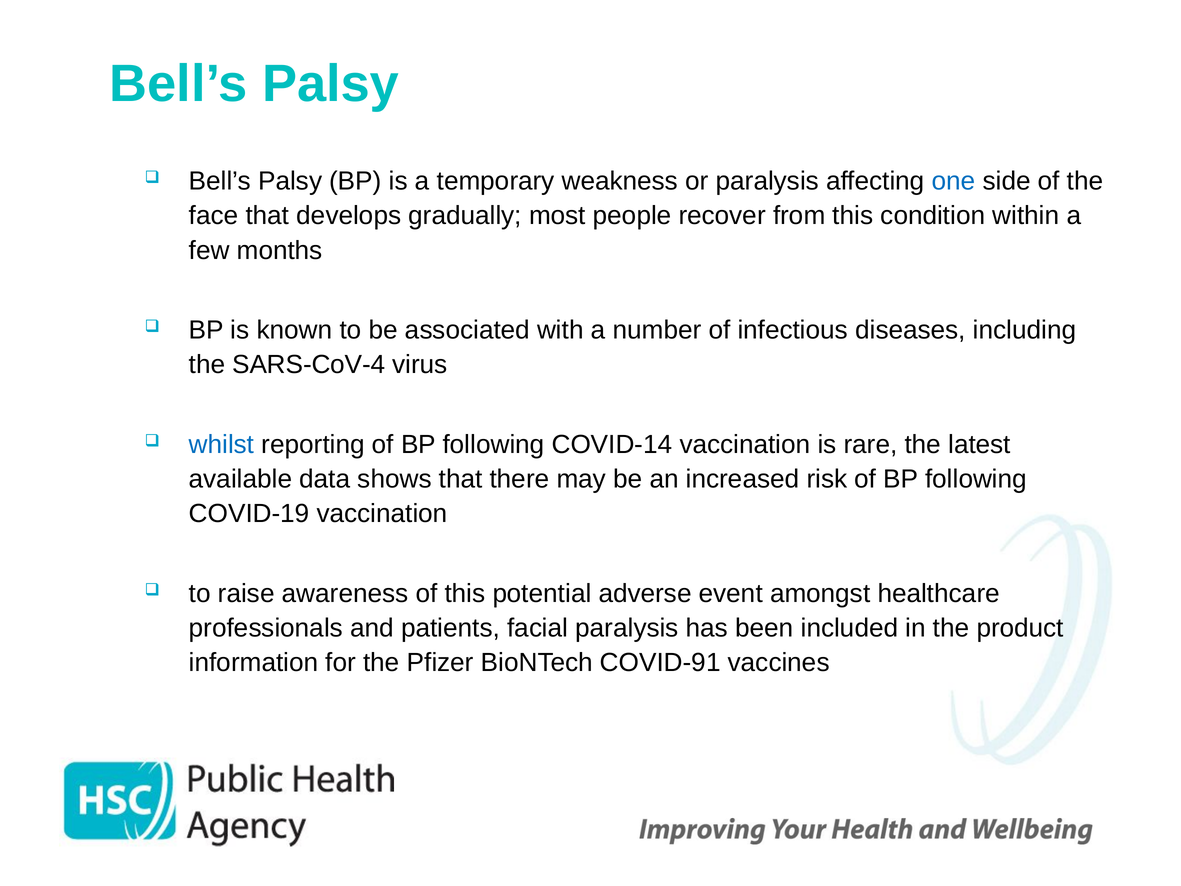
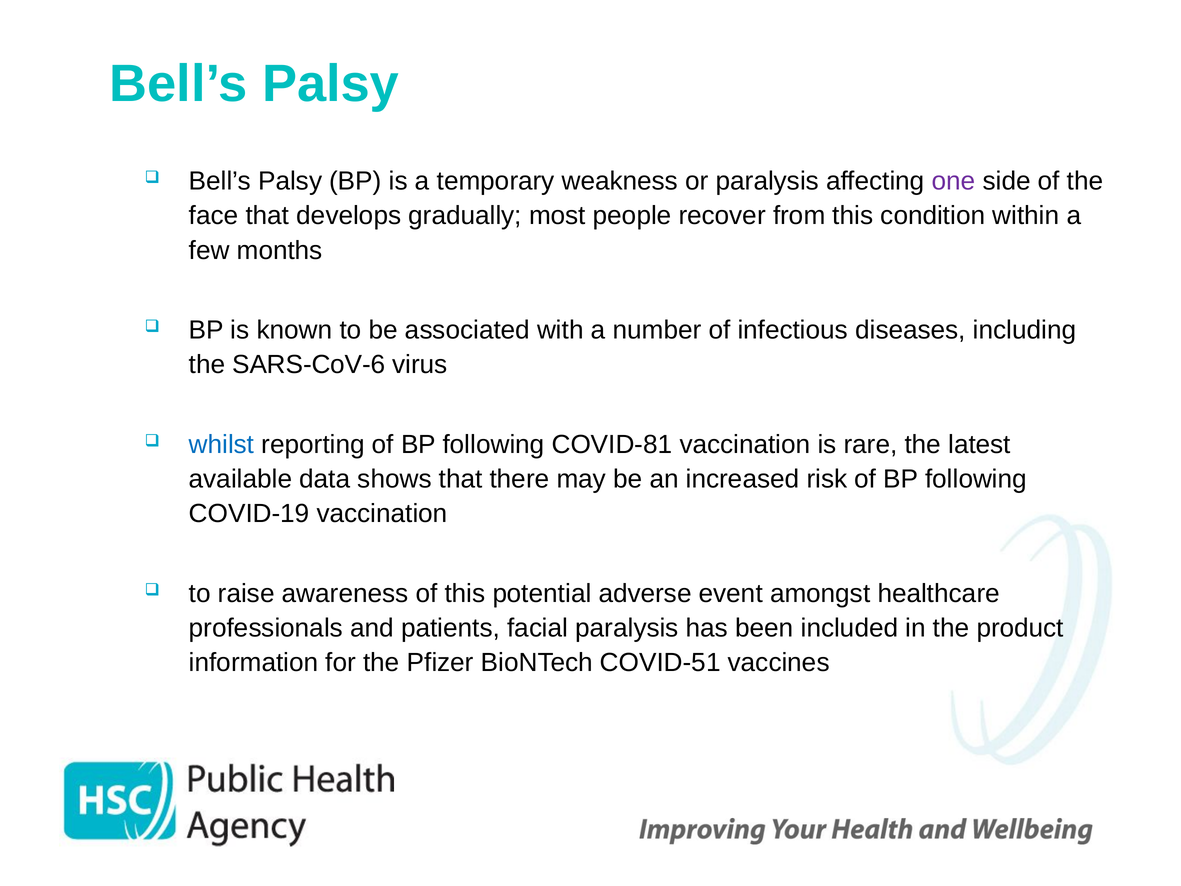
one colour: blue -> purple (954, 181)
SARS-CoV-4: SARS-CoV-4 -> SARS-CoV-6 (309, 365)
COVID-14: COVID-14 -> COVID-81 (612, 444)
COVID-91: COVID-91 -> COVID-51 (660, 662)
